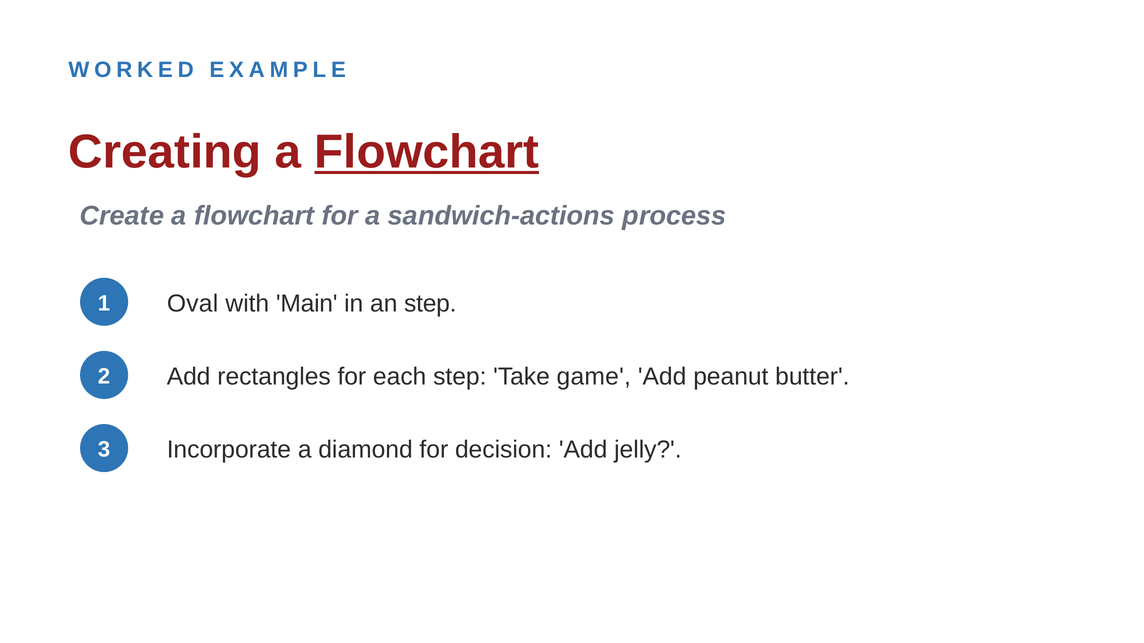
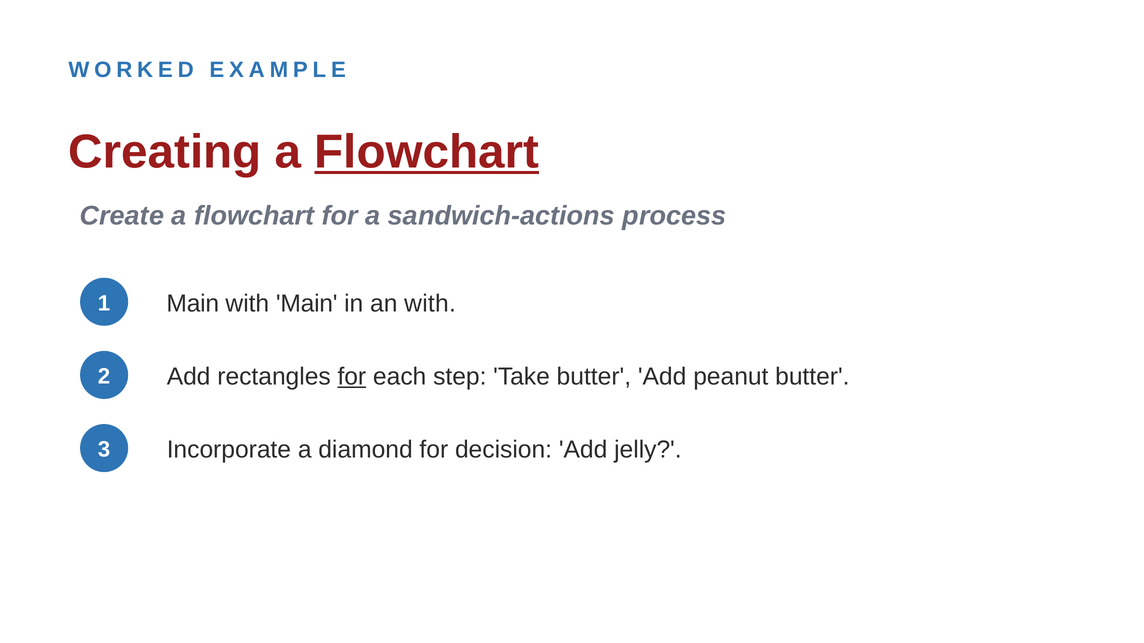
1 Oval: Oval -> Main (193, 304)
an step: step -> with (430, 304)
for underline: none -> present (352, 377)
Take game: game -> butter (594, 377)
